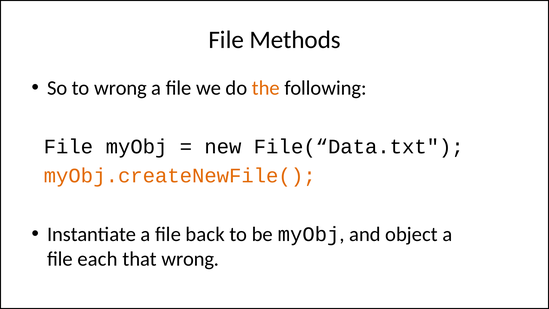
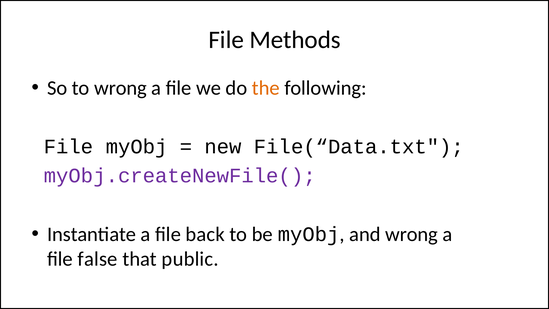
myObj.createNewFile( colour: orange -> purple (180, 176)
and object: object -> wrong (412, 234)
each: each -> false (98, 259)
that wrong: wrong -> public (190, 259)
